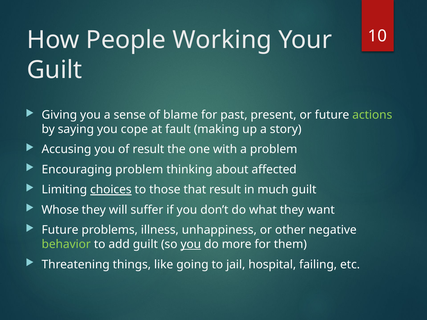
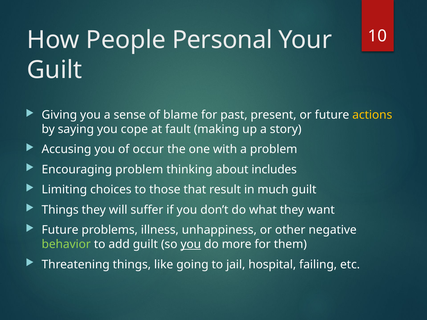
Working: Working -> Personal (222, 40)
actions colour: light green -> yellow (372, 115)
of result: result -> occur (148, 150)
affected: affected -> includes (274, 170)
choices underline: present -> none (111, 190)
Whose: Whose -> Things (60, 210)
